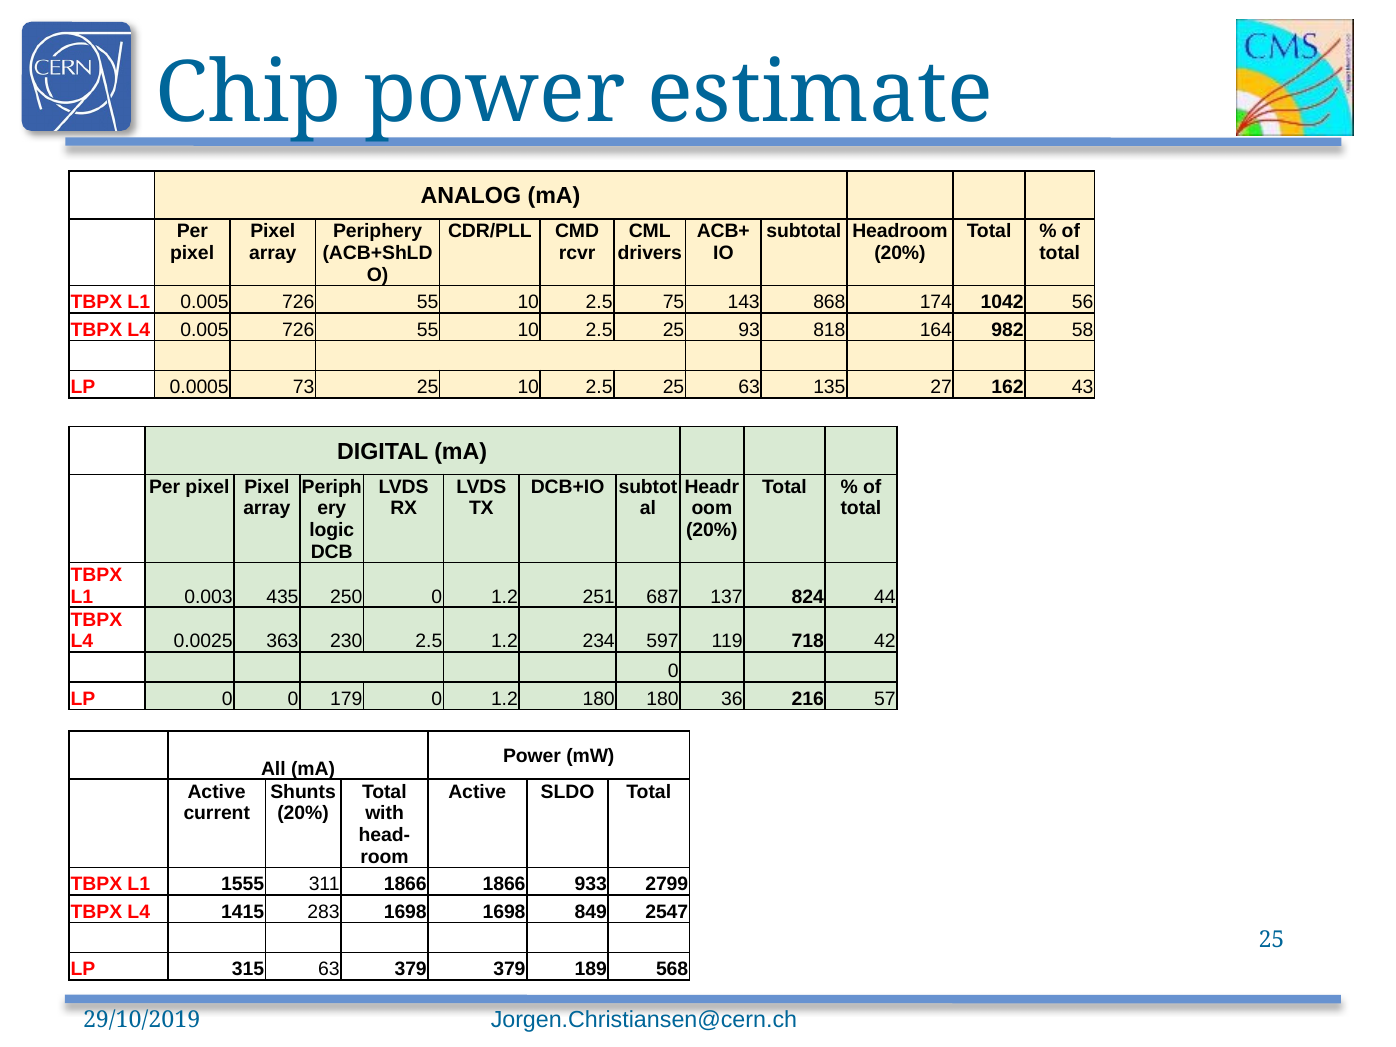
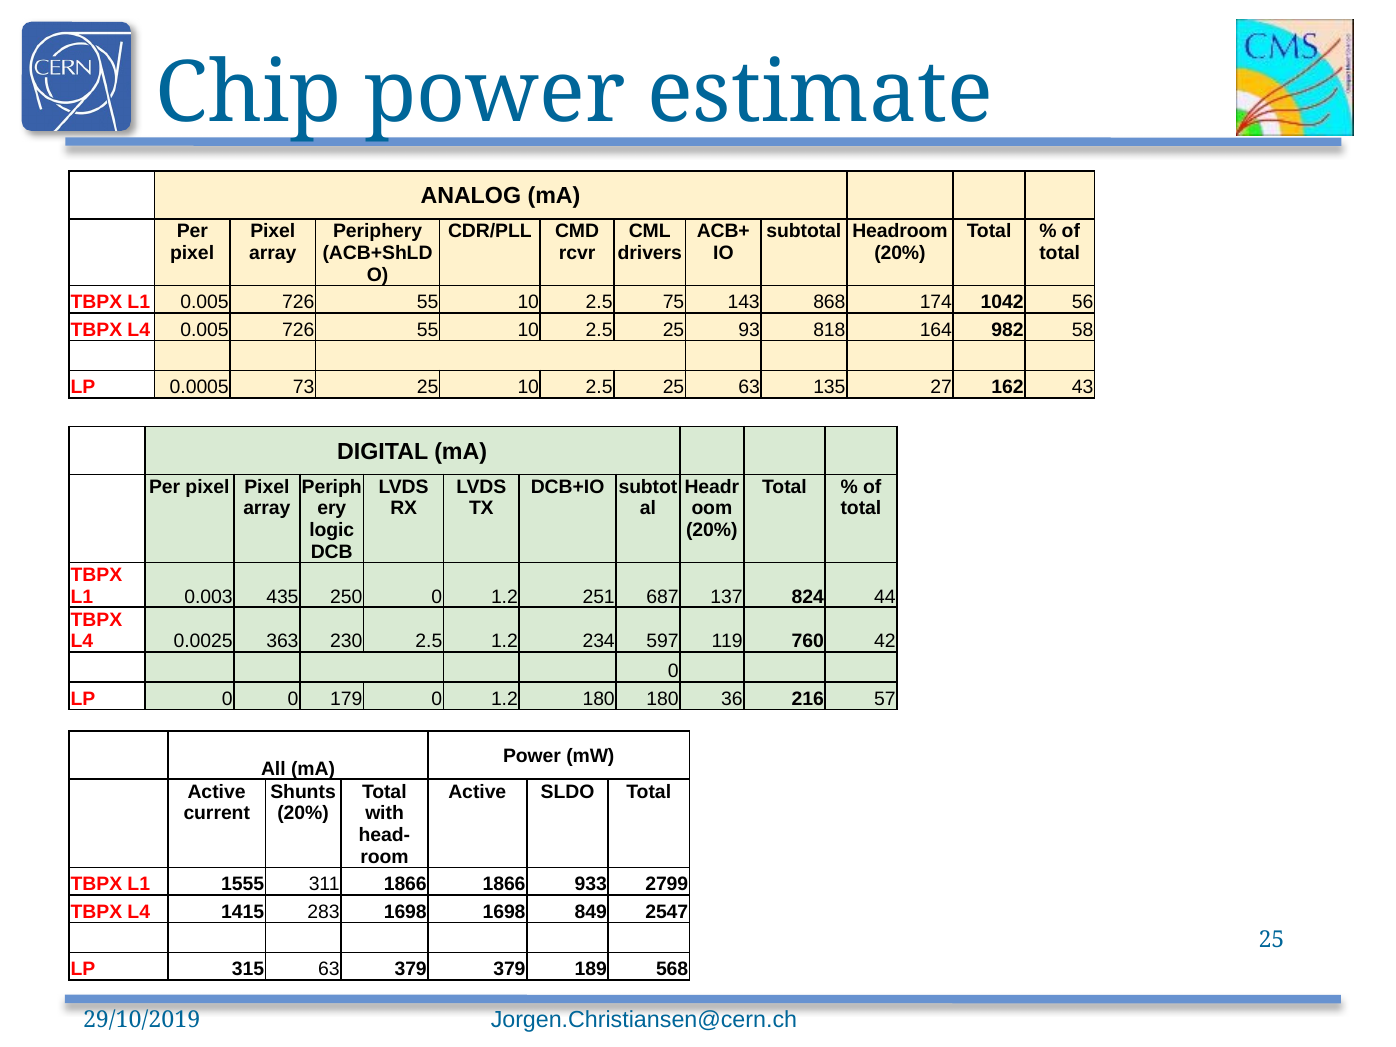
718: 718 -> 760 (808, 641)
